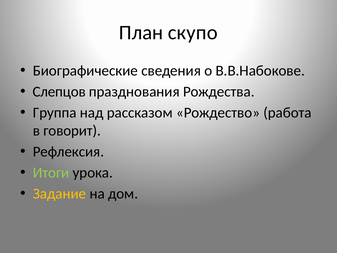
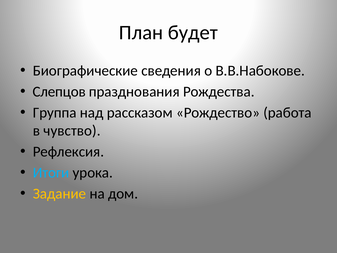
скупо: скупо -> будет (193, 33)
говорит: говорит -> чувство (72, 131)
Итоги colour: light green -> light blue (51, 173)
